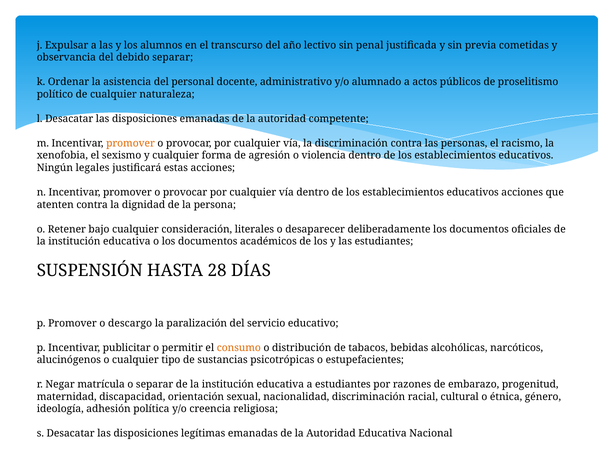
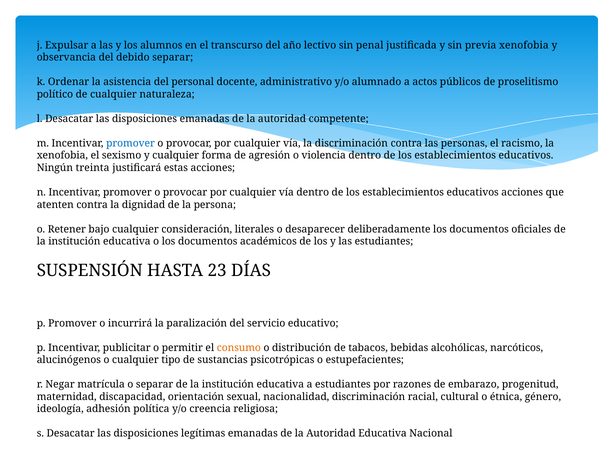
previa cometidas: cometidas -> xenofobia (524, 45)
promover colour: orange -> blue (130, 143)
legales: legales -> treinta (93, 168)
28: 28 -> 23 (217, 270)
descargo: descargo -> incurrirá (130, 323)
